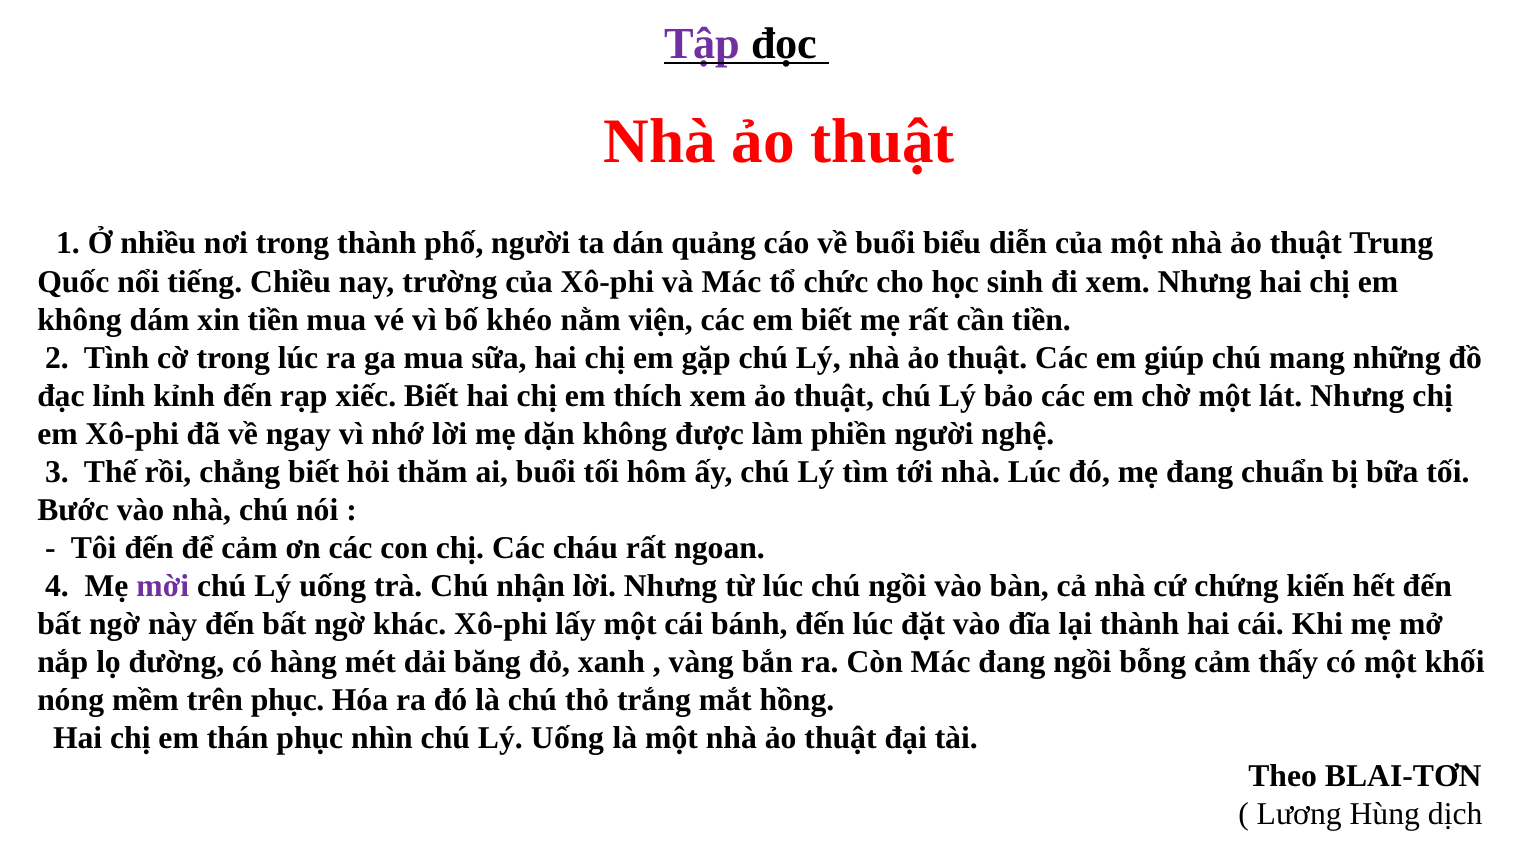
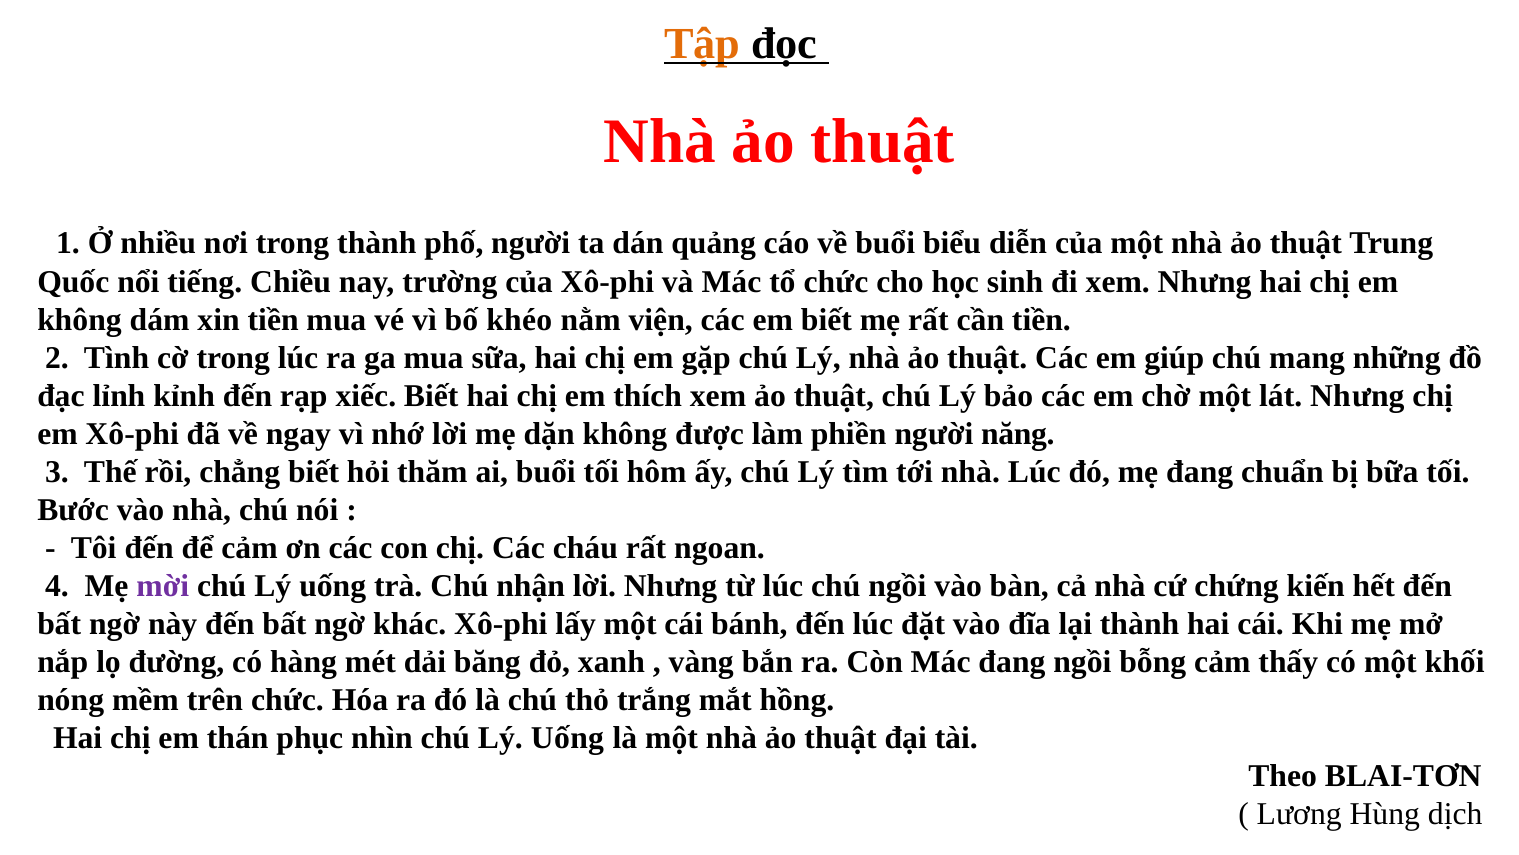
Tập colour: purple -> orange (702, 44)
nghệ: nghệ -> năng (1018, 434)
trên phục: phục -> chức (287, 700)
